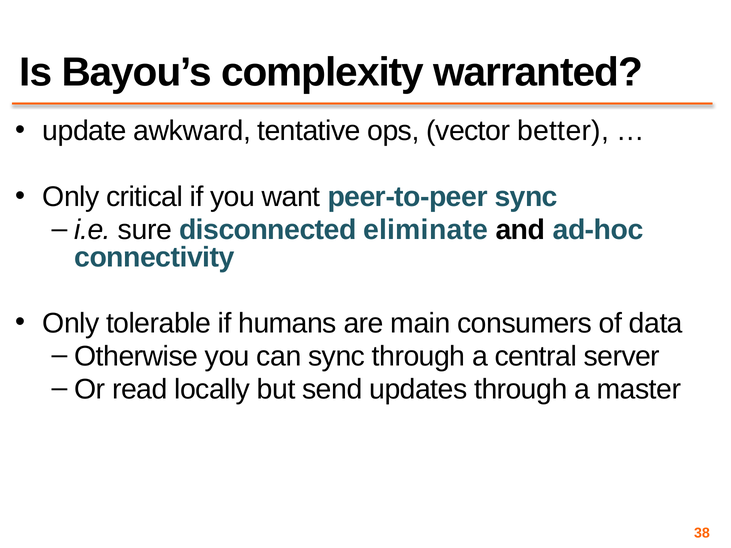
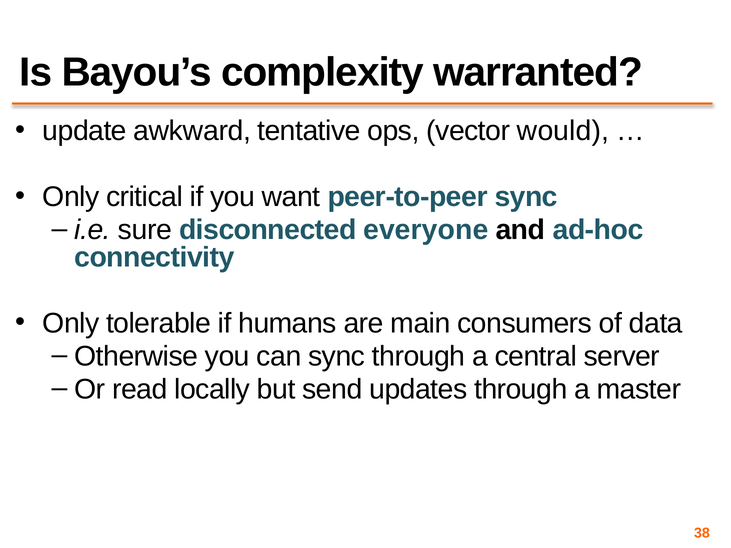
better: better -> would (563, 131)
eliminate: eliminate -> everyone (426, 230)
